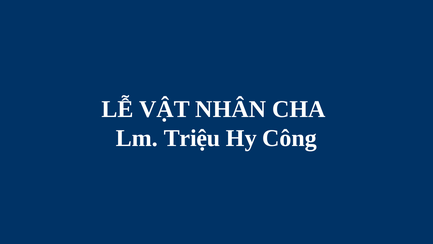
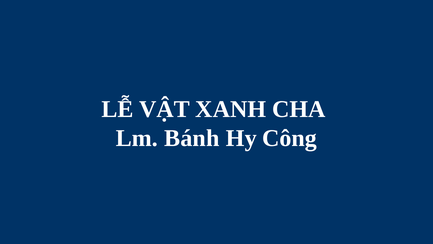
NHÂN: NHÂN -> XANH (231, 109)
Triệu: Triệu -> Bánh (192, 138)
